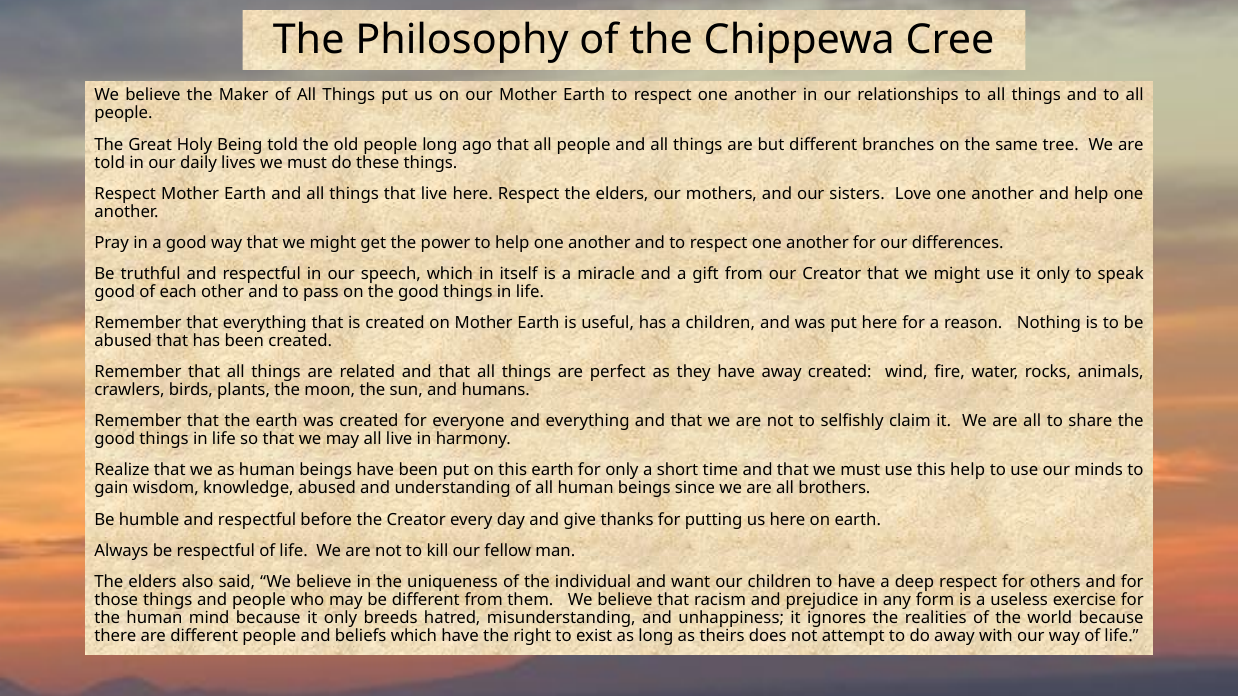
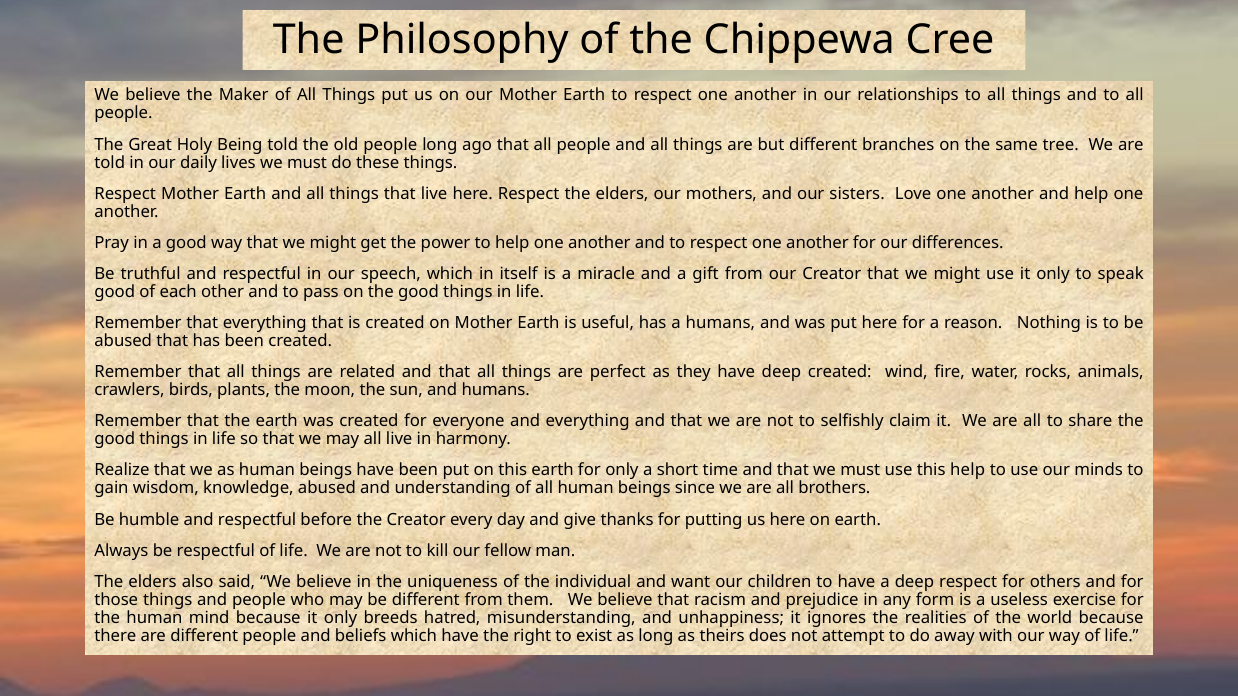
a children: children -> humans (720, 323)
have away: away -> deep (782, 372)
